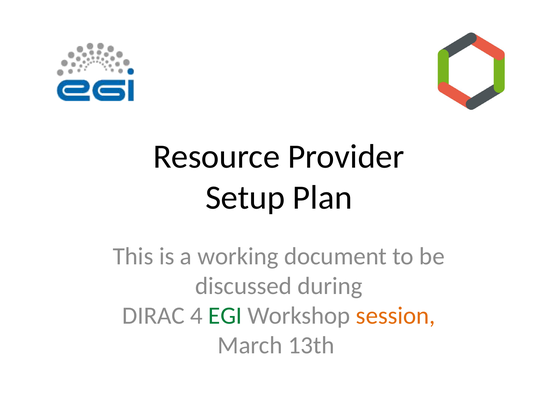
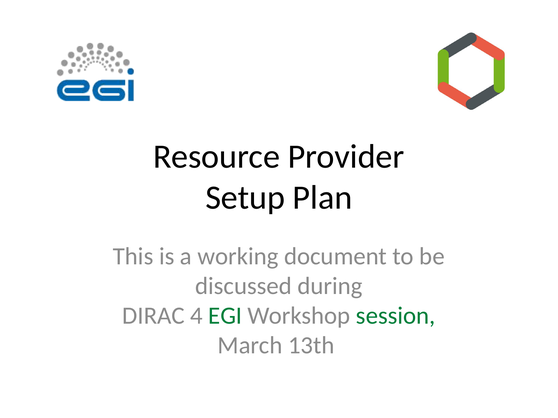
session colour: orange -> green (396, 316)
